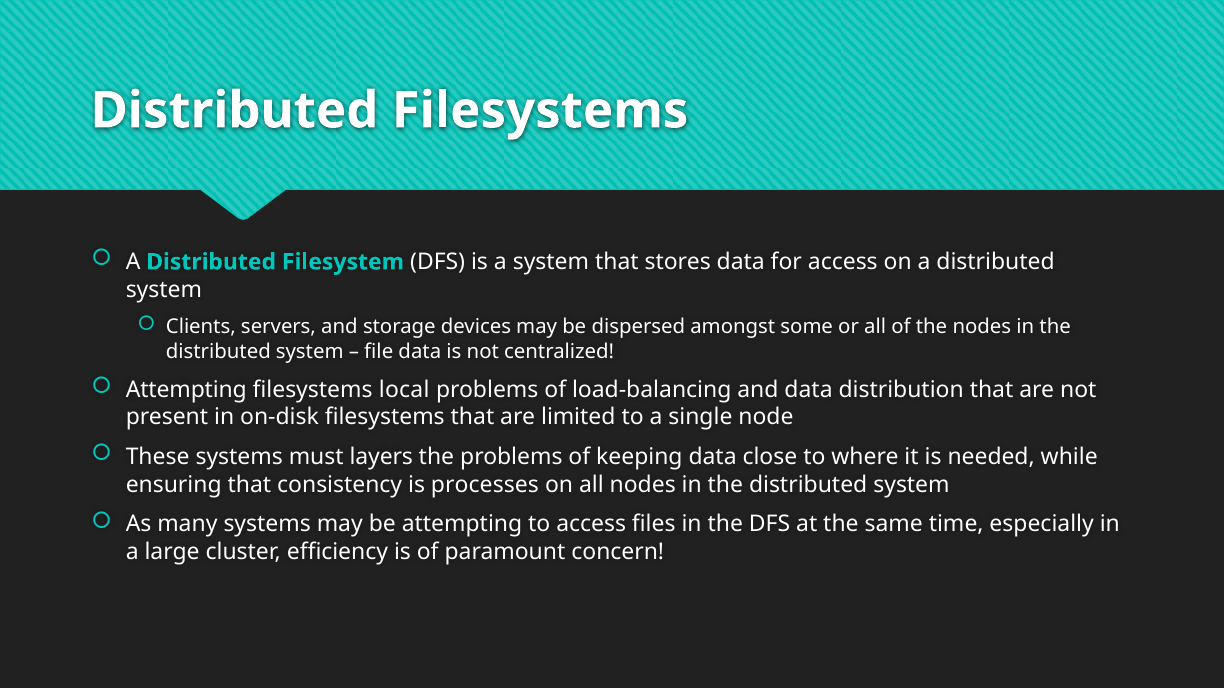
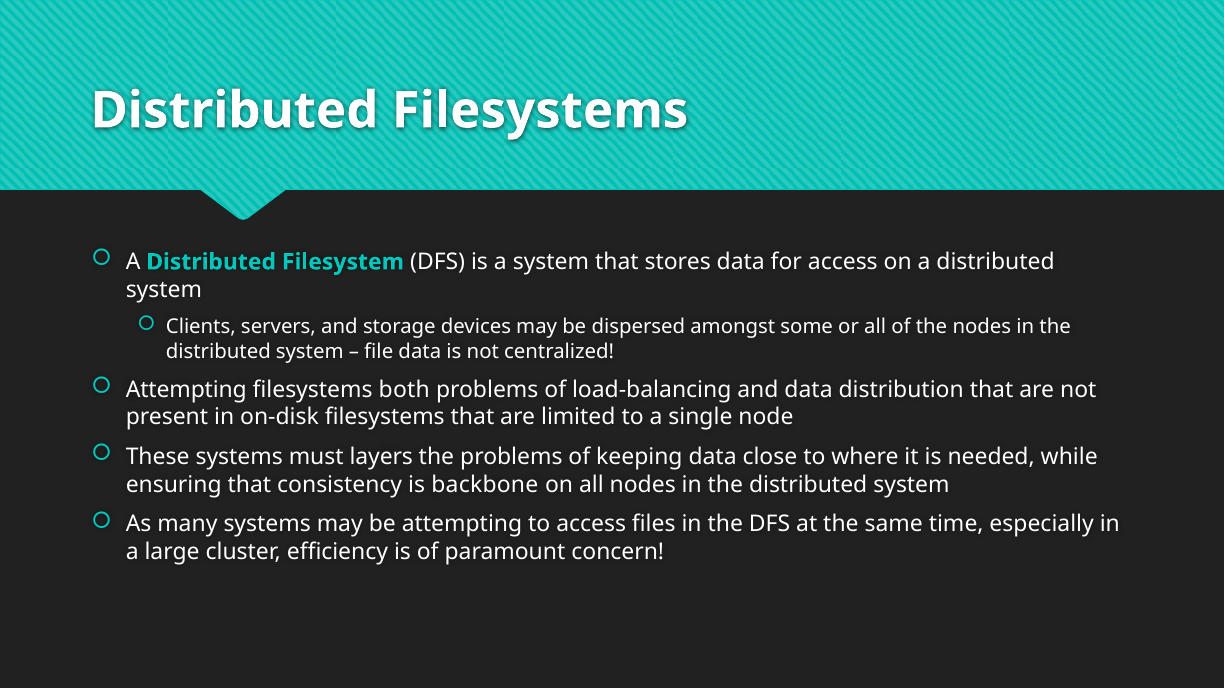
local: local -> both (404, 390)
processes: processes -> backbone (485, 485)
